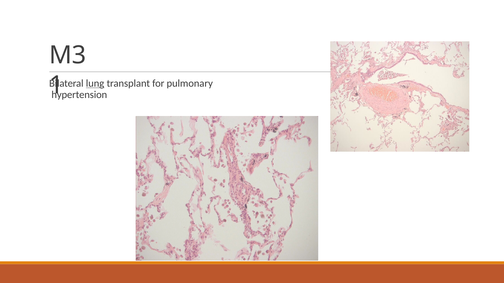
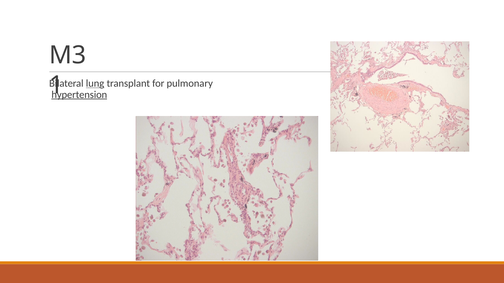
hypertension underline: none -> present (79, 95)
